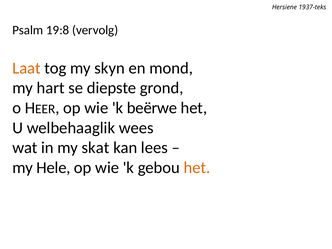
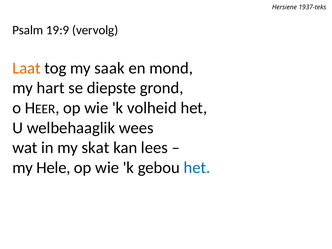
19:8: 19:8 -> 19:9 (58, 30)
skyn: skyn -> saak (110, 68)
beërwe: beërwe -> volheid (152, 108)
het colour: orange -> blue (197, 168)
